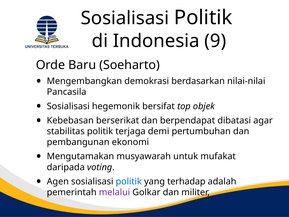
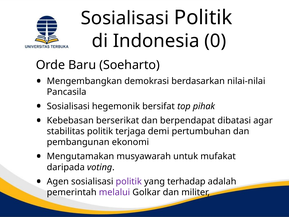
9: 9 -> 0 (215, 41)
objek: objek -> pihak (204, 106)
politik colour: blue -> purple (129, 181)
